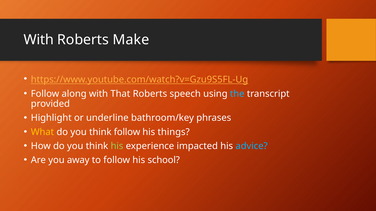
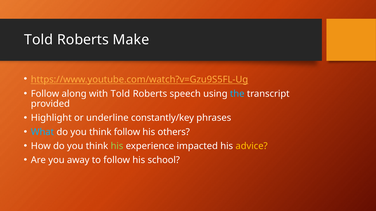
With: With -> Told (39, 40)
with That: That -> Told (120, 94)
bathroom/key: bathroom/key -> constantly/key (163, 118)
What colour: yellow -> light blue (42, 132)
things: things -> others (174, 132)
advice colour: light blue -> yellow (252, 146)
